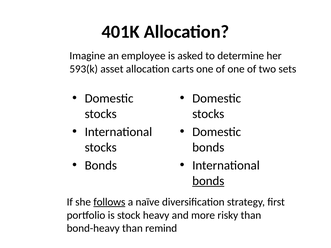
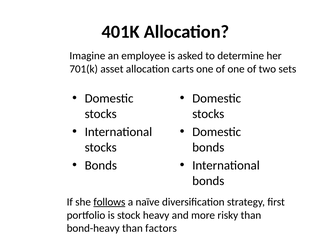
593(k: 593(k -> 701(k (84, 69)
bonds underline: present -> none (208, 181)
remind: remind -> factors (161, 229)
